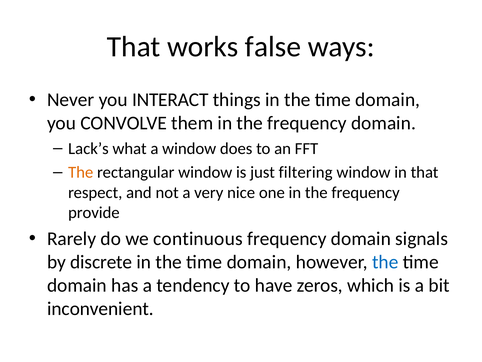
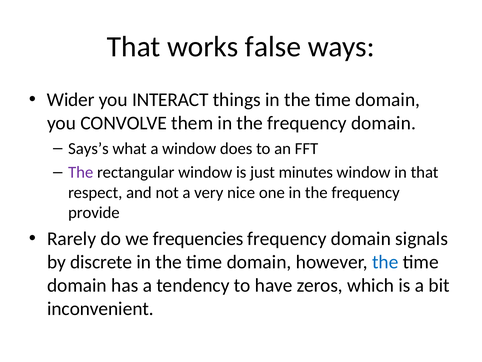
Never: Never -> Wider (71, 100)
Lack’s: Lack’s -> Says’s (88, 148)
The colour: orange -> purple (81, 172)
filtering: filtering -> minutes (306, 172)
continuous: continuous -> frequencies (198, 238)
